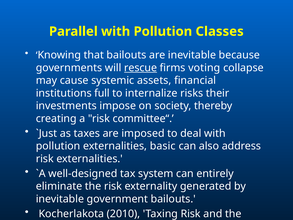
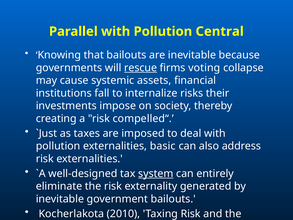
Classes: Classes -> Central (220, 31)
full: full -> fall (102, 93)
committee“: committee“ -> compelled“ (143, 118)
system underline: none -> present (156, 173)
